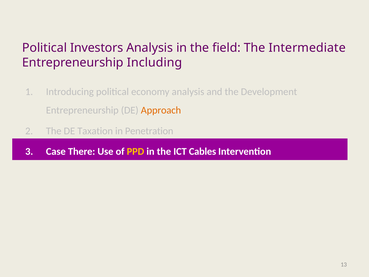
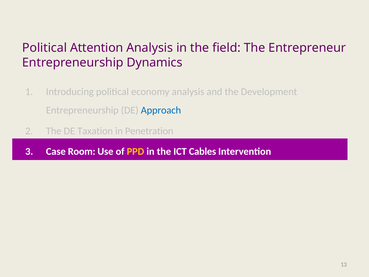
Investors: Investors -> Attention (97, 48)
Intermediate: Intermediate -> Entrepreneur (307, 48)
Including: Including -> Dynamics (155, 62)
Approach colour: orange -> blue (161, 110)
There: There -> Room (82, 151)
